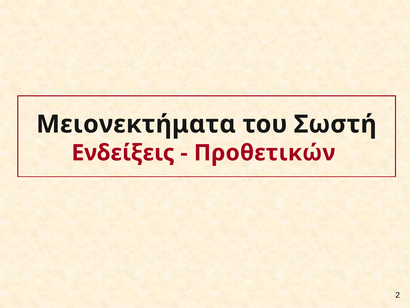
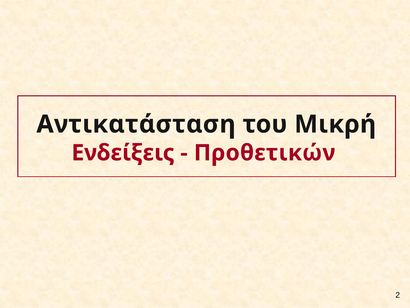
Μειονεκτήματα: Μειονεκτήματα -> Αντικατάσταση (136, 124)
Σωστή: Σωστή -> Μικρή (335, 124)
